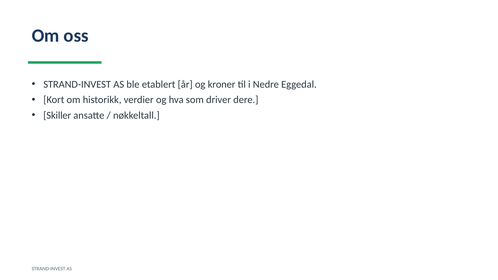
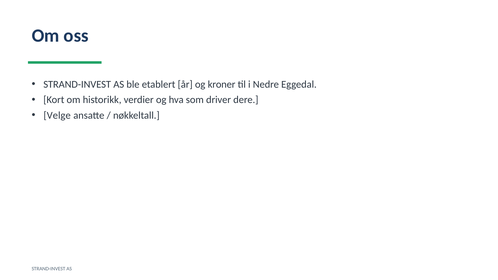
Skiller: Skiller -> Velge (57, 115)
